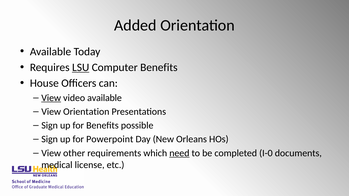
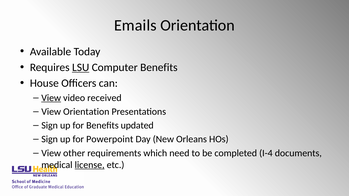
Added: Added -> Emails (135, 25)
video available: available -> received (104, 98)
possible: possible -> updated (137, 126)
need underline: present -> none (179, 153)
I-0: I-0 -> I-4 (266, 153)
license underline: none -> present (90, 165)
